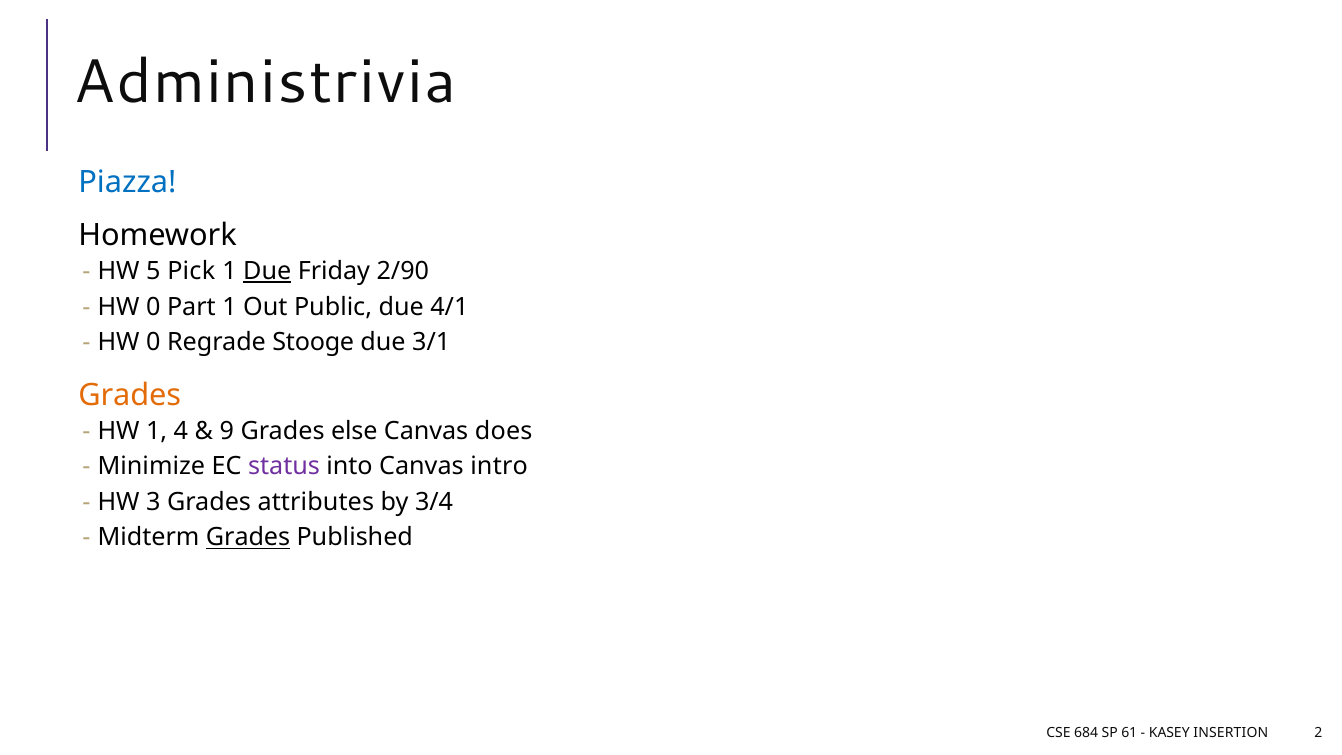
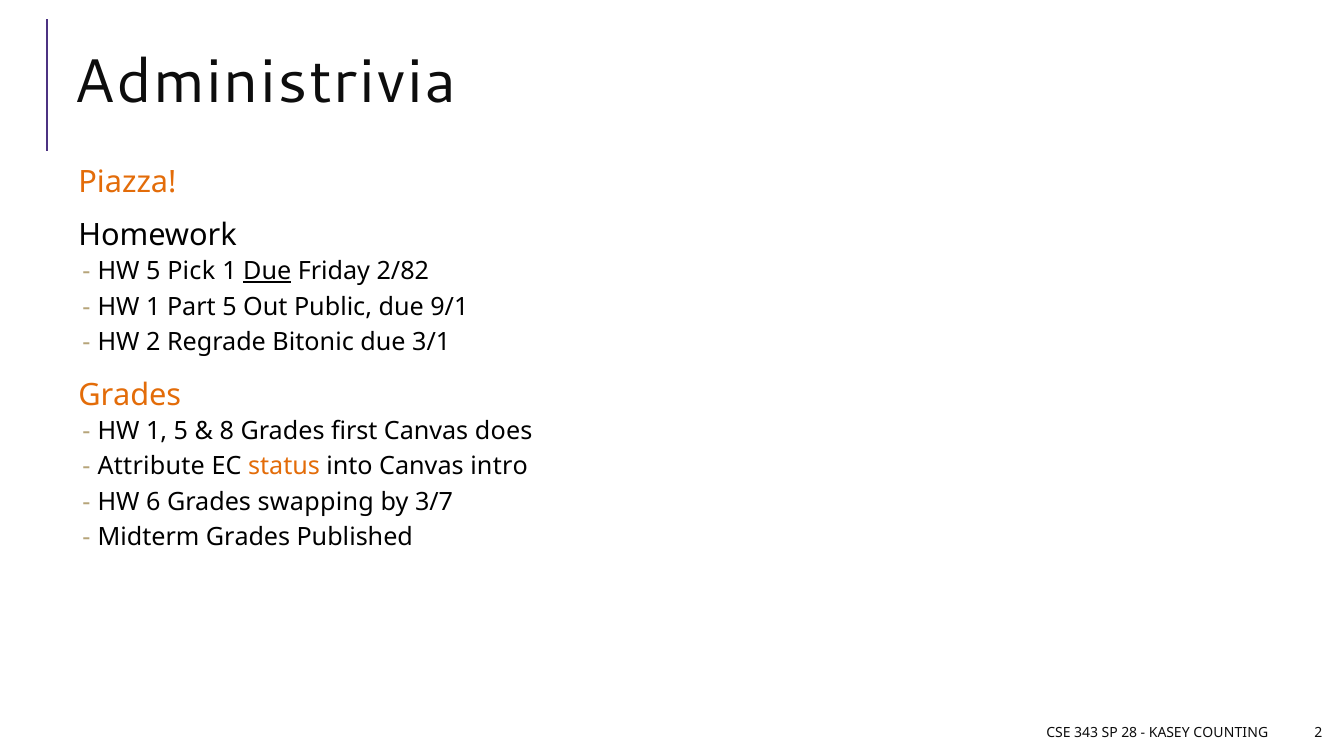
Piazza colour: blue -> orange (127, 183)
2/90: 2/90 -> 2/82 (403, 271)
0: 0 -> 1 (153, 307)
Part 1: 1 -> 5 (230, 307)
4/1: 4/1 -> 9/1 (449, 307)
0: 0 -> 2 (153, 342)
Stooge: Stooge -> Bitonic (313, 342)
1 4: 4 -> 5 (181, 431)
9: 9 -> 8 (227, 431)
else: else -> first (354, 431)
Minimize: Minimize -> Attribute (151, 466)
status colour: purple -> orange (284, 466)
3: 3 -> 6 (153, 502)
attributes: attributes -> swapping (316, 502)
3/4: 3/4 -> 3/7 (434, 502)
Grades underline: present -> none (248, 537)
684: 684 -> 343 (1086, 733)
61: 61 -> 28 (1129, 733)
INSERTION: INSERTION -> COUNTING (1231, 733)
